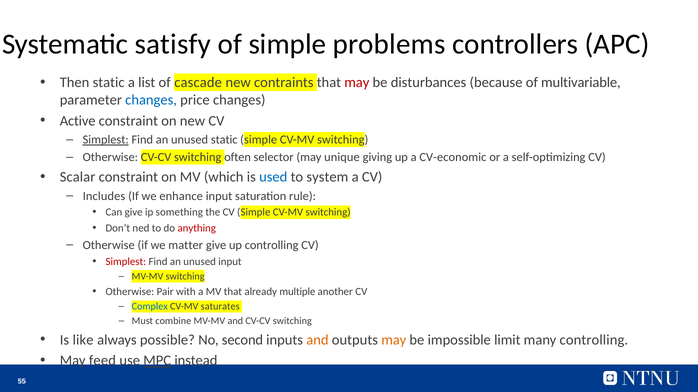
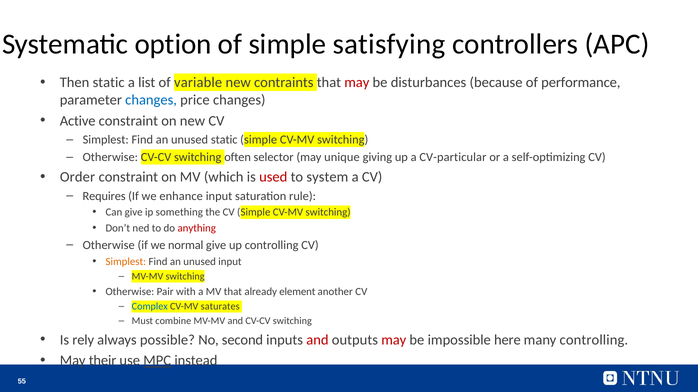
satisfy: satisfy -> option (173, 44)
problems: problems -> satisfying (389, 44)
cascade: cascade -> variable (198, 83)
multivariable: multivariable -> performance (581, 83)
Simplest underline: present -> none (106, 140)
CV-economic: CV-economic -> CV-particular (453, 158)
Scalar: Scalar -> Order (78, 177)
used colour: blue -> red (273, 177)
Includes: Includes -> Requires (104, 196)
matter: matter -> normal (186, 245)
Simplest colour: red -> orange (126, 262)
multiple: multiple -> element (297, 292)
like: like -> rely (83, 340)
and colour: orange -> red (317, 340)
may colour: orange -> red (394, 340)
limit: limit -> here (507, 340)
feed: feed -> their (103, 361)
